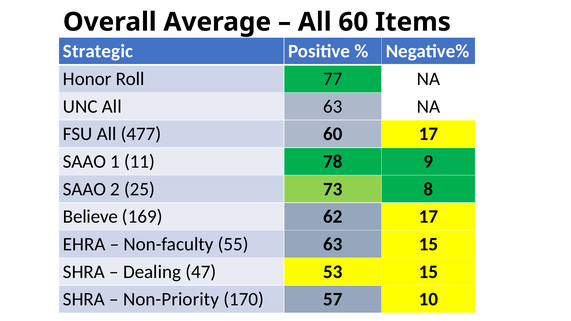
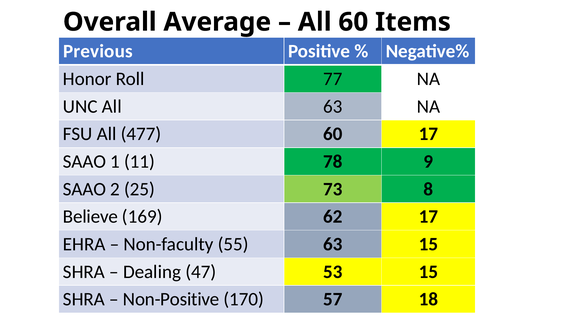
Strategic: Strategic -> Previous (98, 51)
Non-Priority: Non-Priority -> Non-Positive (171, 299)
10: 10 -> 18 (428, 299)
